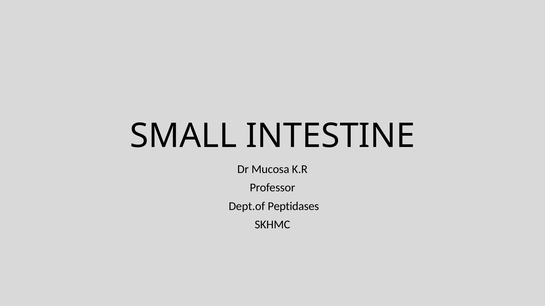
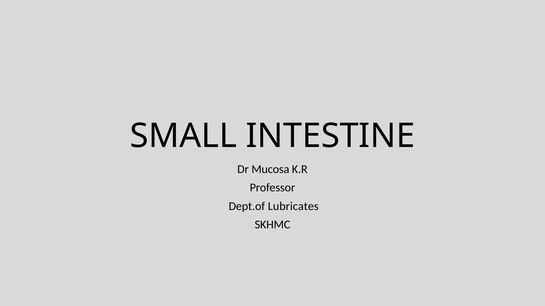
Peptidases: Peptidases -> Lubricates (293, 207)
